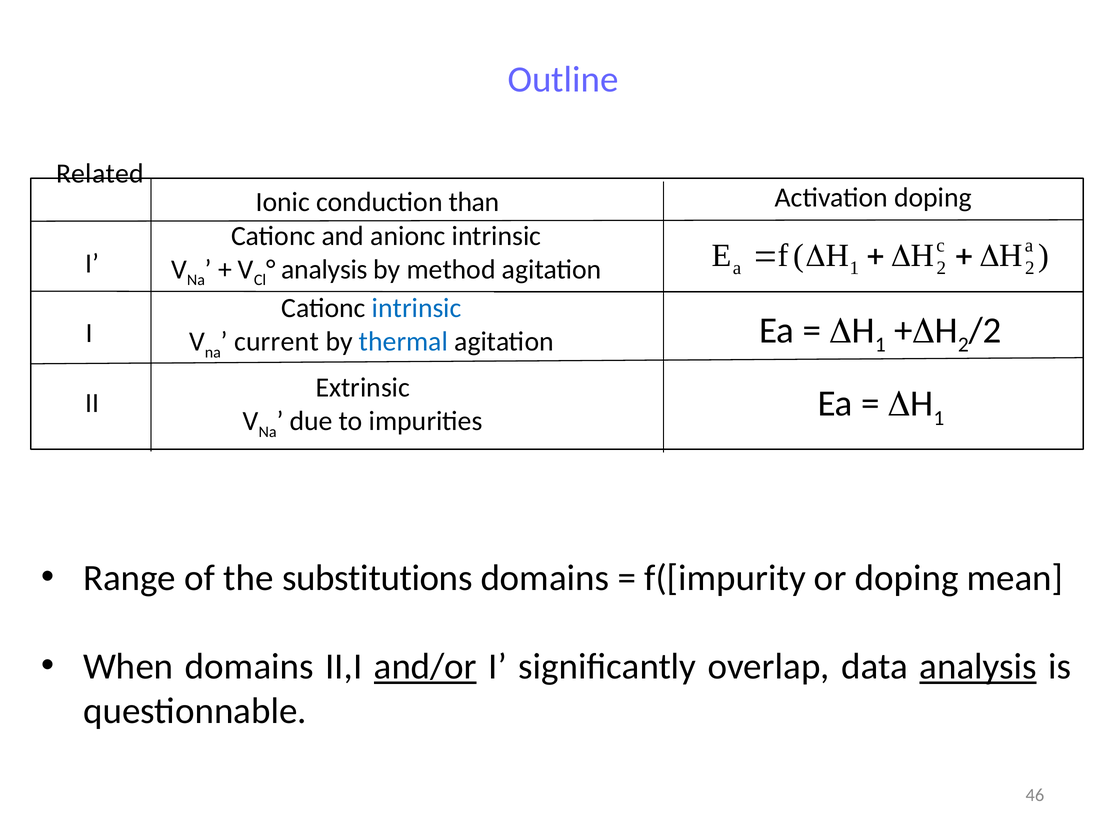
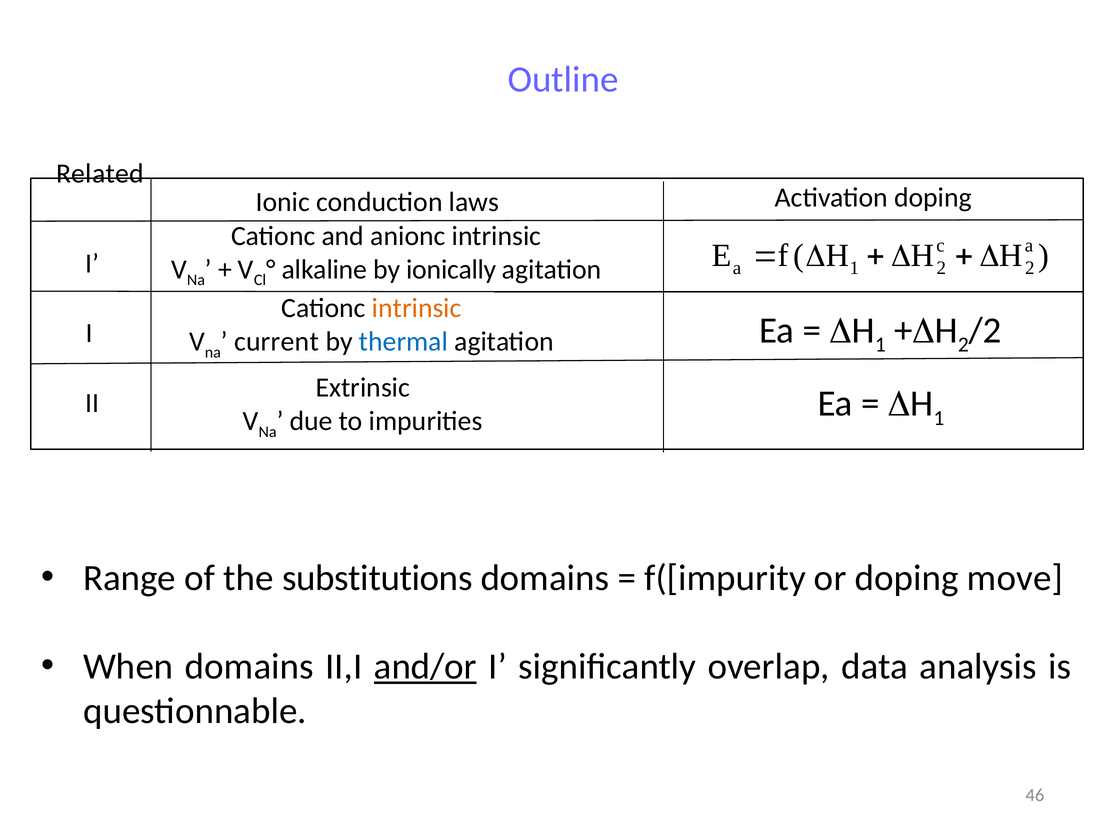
than: than -> laws (474, 202)
analysis: analysis -> alkaline (324, 269)
method: method -> ionically (451, 269)
intrinsic colour: blue -> orange (417, 308)
mean: mean -> move (1015, 578)
analysis underline: present -> none (978, 667)
